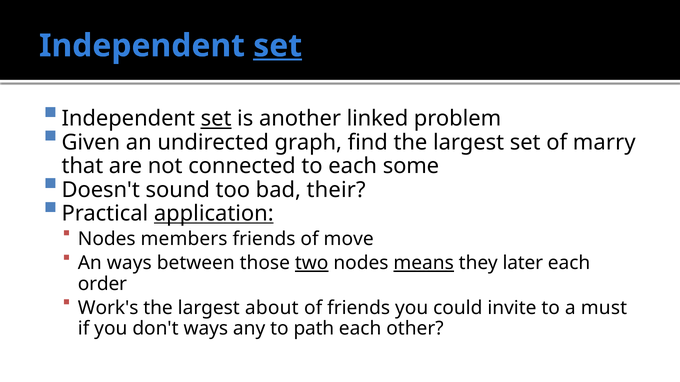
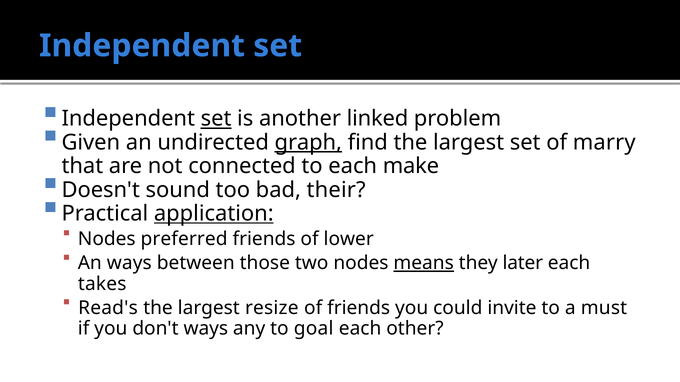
set underline: present -> none (278, 46)
graph underline: none -> present (308, 143)
some: some -> make (411, 166)
members: members -> preferred (184, 239)
move: move -> lower (349, 239)
two underline: present -> none (312, 263)
order: order -> takes (102, 284)
Work's: Work's -> Read's (108, 308)
about: about -> resize (272, 308)
path: path -> goal (314, 329)
